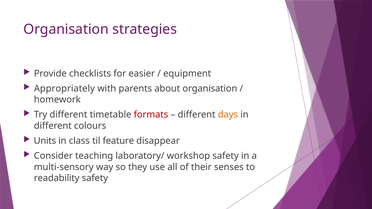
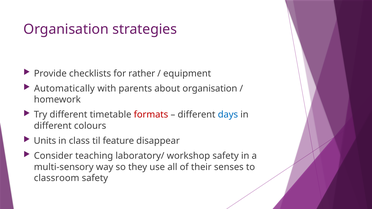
easier: easier -> rather (142, 74)
Appropriately: Appropriately -> Automatically (64, 89)
days colour: orange -> blue (228, 115)
readability: readability -> classroom (57, 178)
